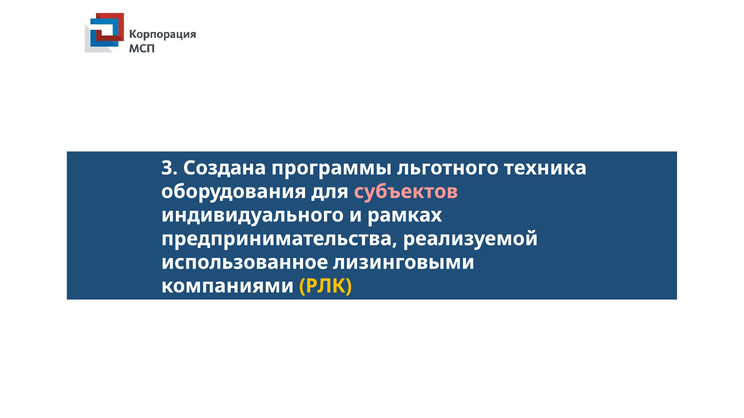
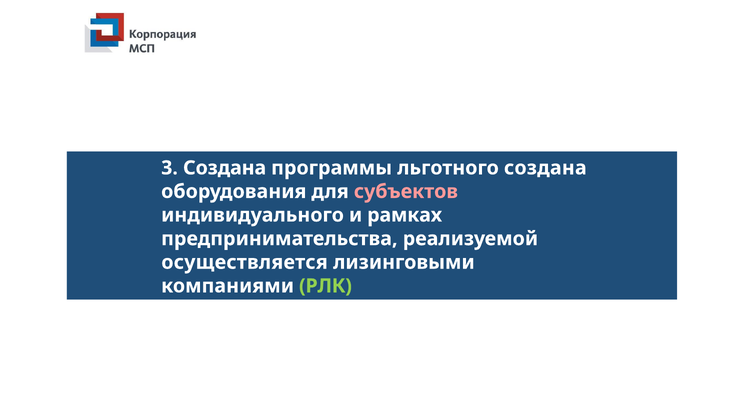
льготного техника: техника -> создана (545, 168)
использованное: использованное -> осуществляется (244, 263)
РЛК colour: yellow -> light green (325, 286)
